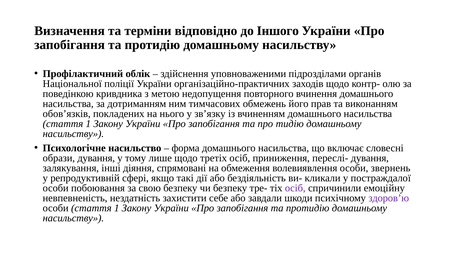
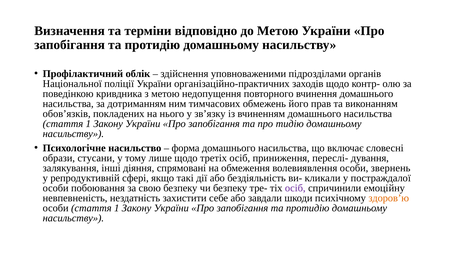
до Іншого: Іншого -> Метою (278, 31)
образи дування: дування -> стусани (96, 158)
здоров’ю colour: purple -> orange (389, 198)
